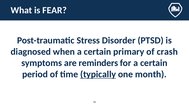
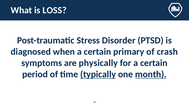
FEAR: FEAR -> LOSS (55, 10)
reminders: reminders -> physically (98, 63)
month underline: none -> present (151, 75)
